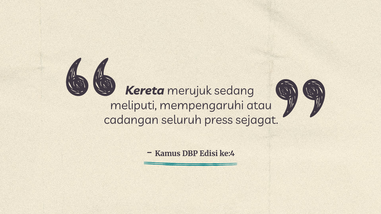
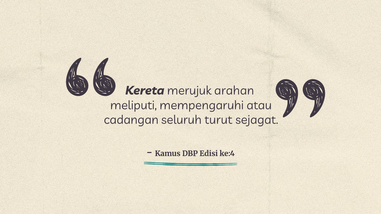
sedang: sedang -> arahan (234, 91)
press: press -> turut (218, 120)
